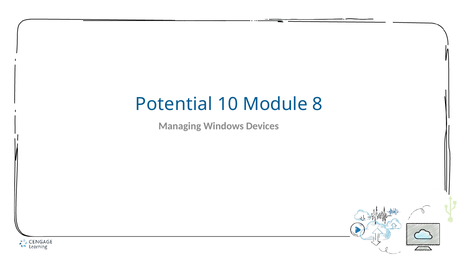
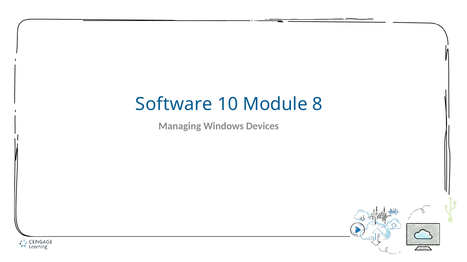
Potential: Potential -> Software (174, 104)
